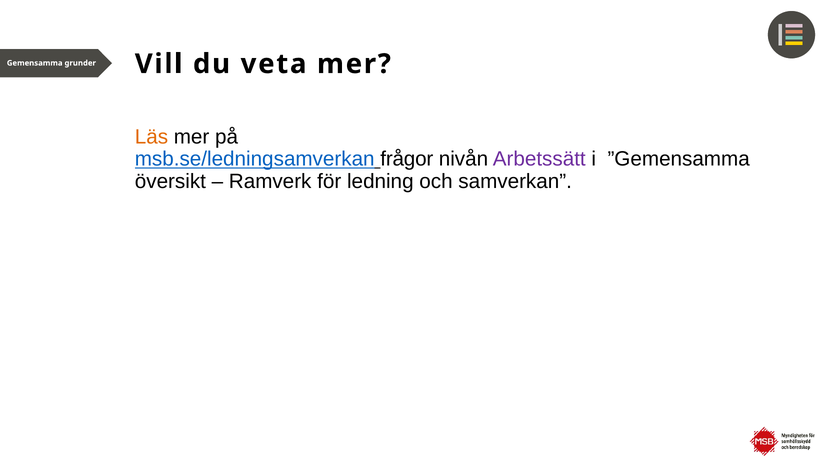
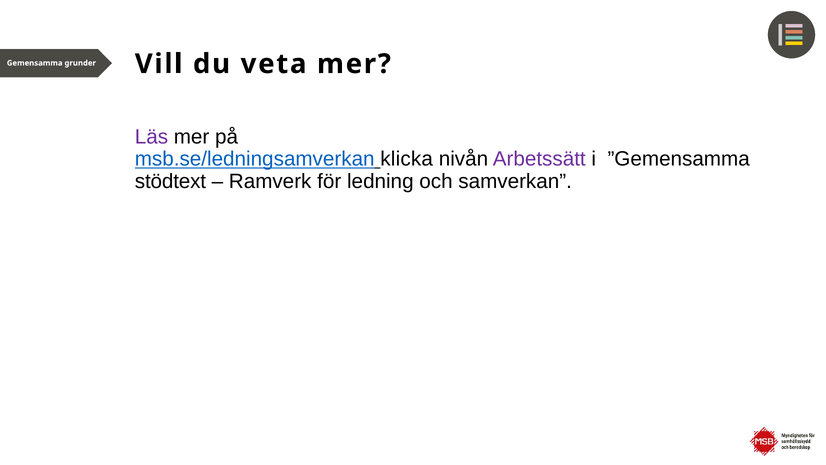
Läs colour: orange -> purple (151, 137)
frågor: frågor -> klicka (407, 159)
översikt: översikt -> stödtext (170, 181)
